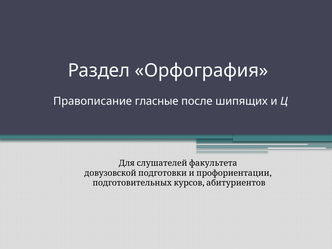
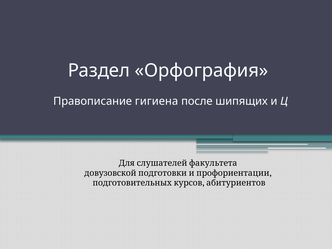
гласные: гласные -> гигиена (157, 101)
